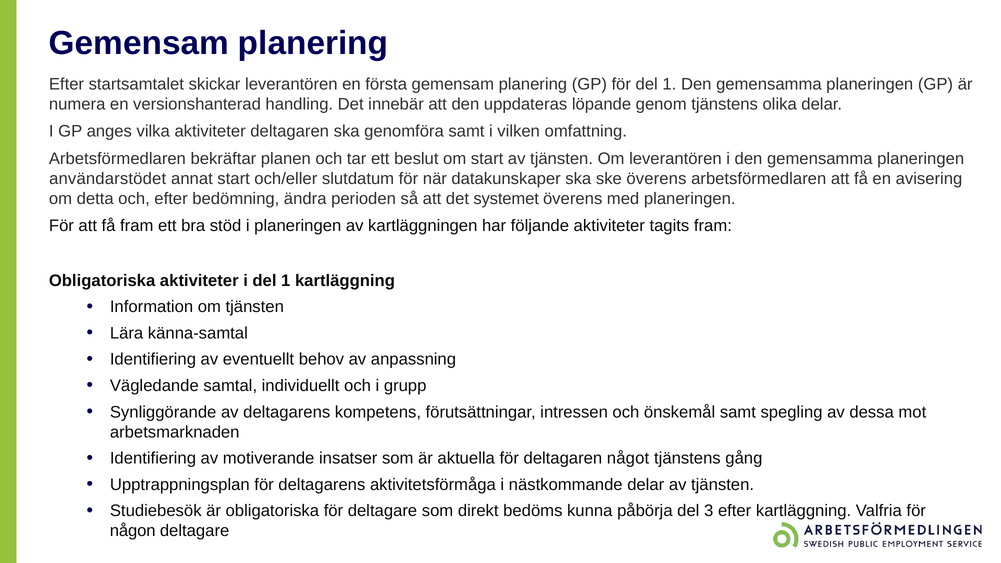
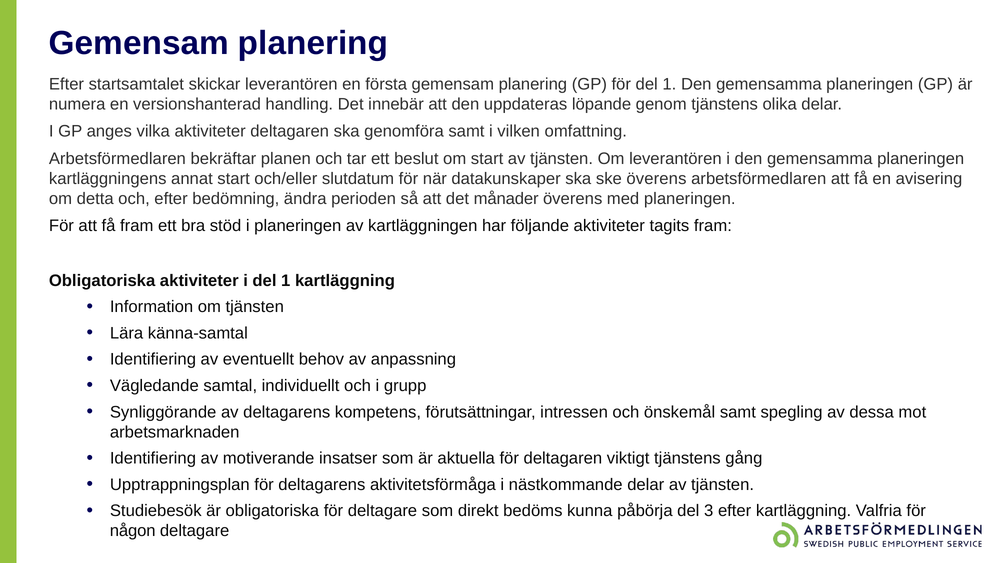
användarstödet: användarstödet -> kartläggningens (108, 179)
systemet: systemet -> månader (506, 199)
något: något -> viktigt (628, 458)
